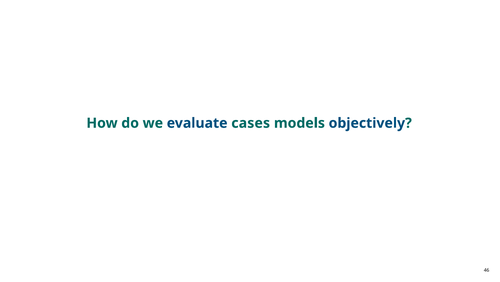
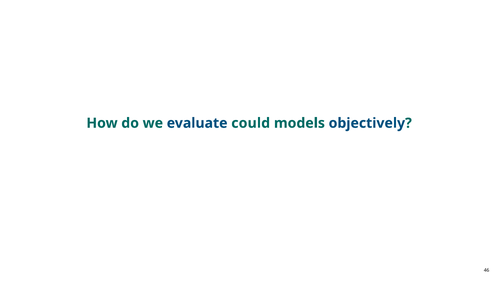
cases: cases -> could (251, 123)
